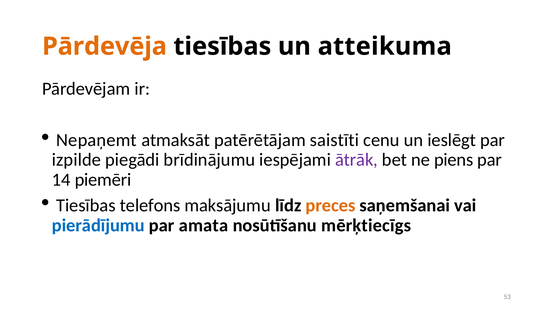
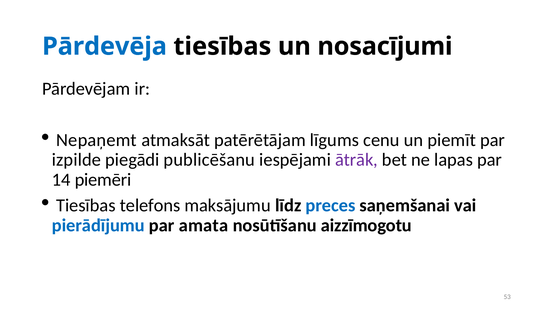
Pārdevēja colour: orange -> blue (105, 46)
atteikuma: atteikuma -> nosacījumi (385, 46)
saistīti: saistīti -> līgums (334, 140)
ieslēgt: ieslēgt -> piemīt (452, 140)
brīdinājumu: brīdinājumu -> publicēšanu (209, 160)
piens: piens -> lapas (454, 160)
preces colour: orange -> blue (330, 206)
mērķtiecīgs: mērķtiecīgs -> aizzīmogotu (366, 225)
